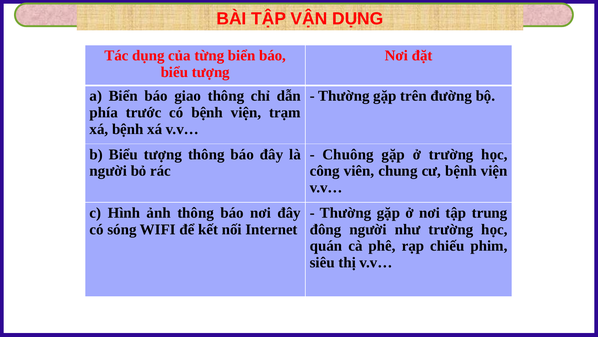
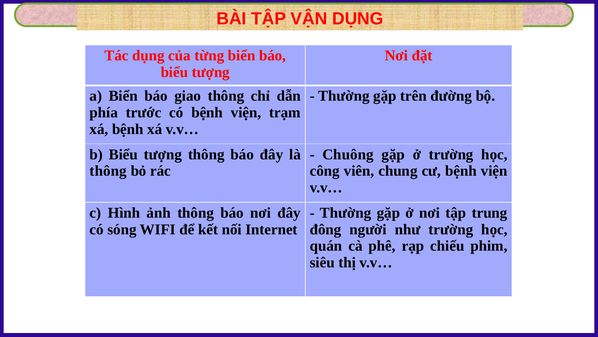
người: người -> thông (108, 171)
